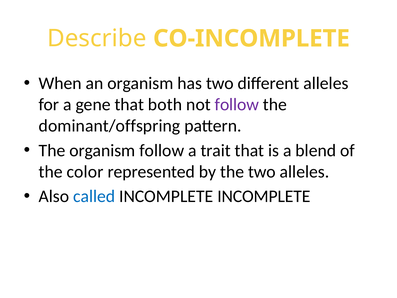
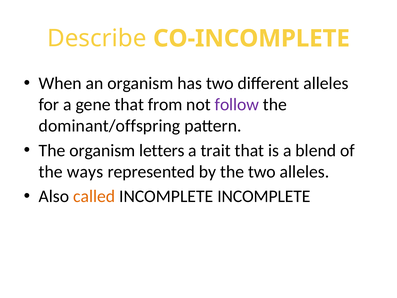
both: both -> from (165, 104)
organism follow: follow -> letters (162, 150)
color: color -> ways (85, 172)
called colour: blue -> orange (94, 196)
